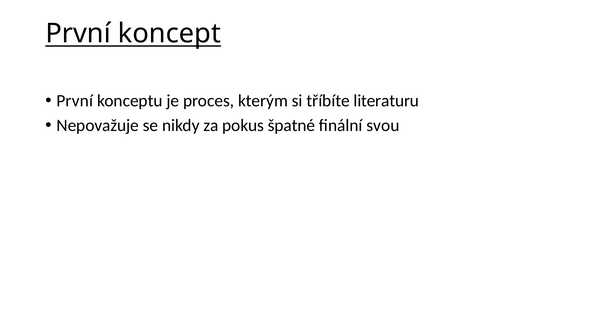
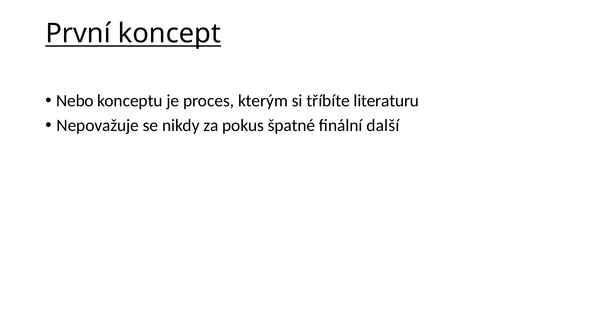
První: První -> Nebo (75, 101)
svou: svou -> další (383, 125)
